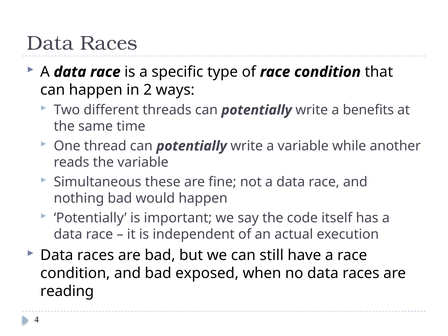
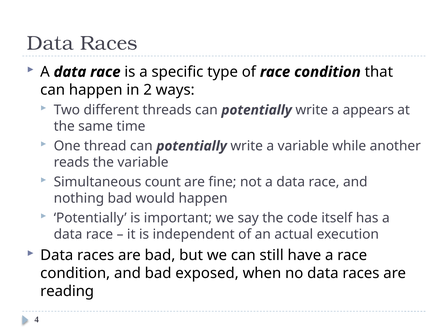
benefits: benefits -> appears (368, 110)
these: these -> count (163, 182)
